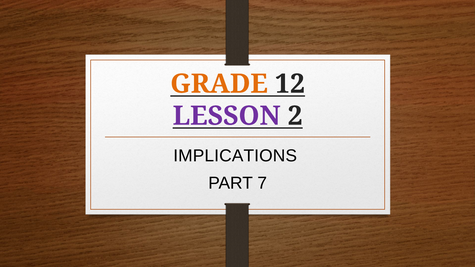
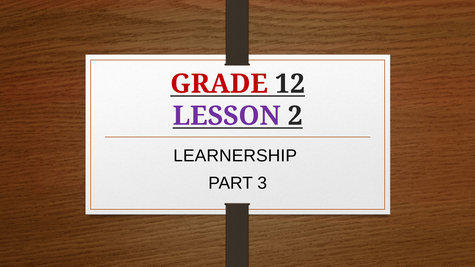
GRADE colour: orange -> red (219, 84)
IMPLICATIONS: IMPLICATIONS -> LEARNERSHIP (235, 156)
7: 7 -> 3 (262, 183)
